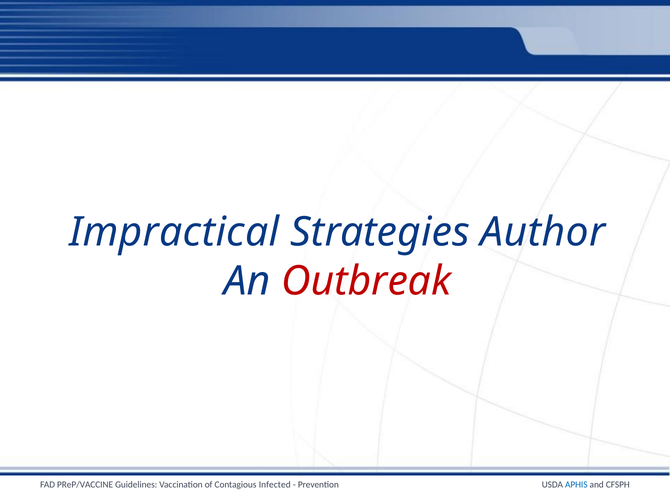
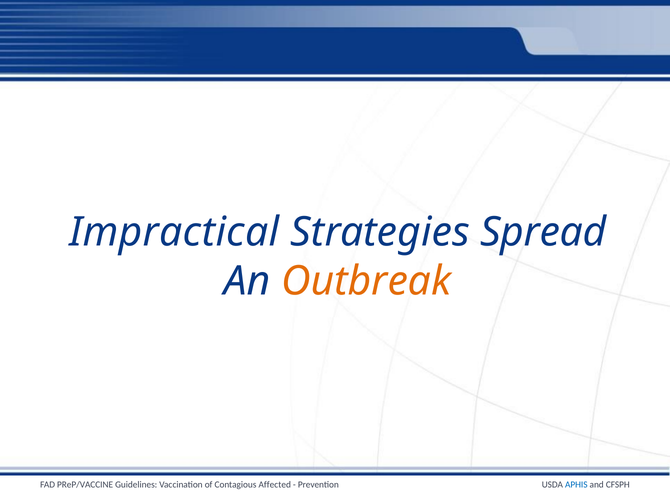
Author: Author -> Spread (543, 232)
Outbreak colour: red -> orange (366, 281)
Infected: Infected -> Affected (275, 484)
